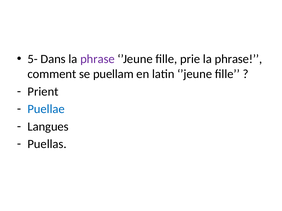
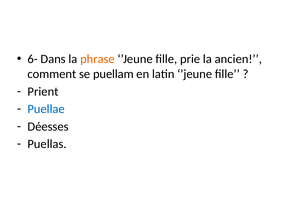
5-: 5- -> 6- (33, 59)
phrase colour: purple -> orange (97, 59)
prie la phrase: phrase -> ancien (238, 59)
Langues: Langues -> Déesses (48, 127)
